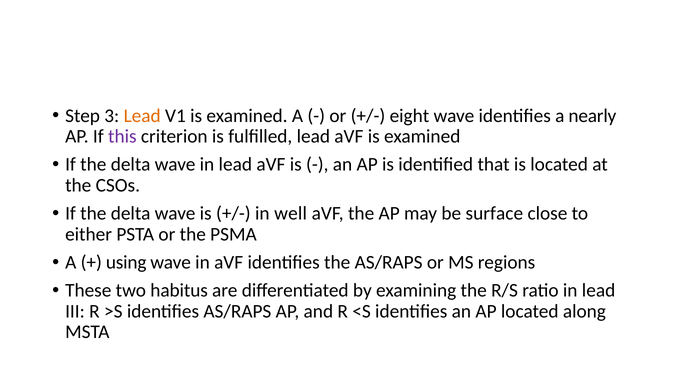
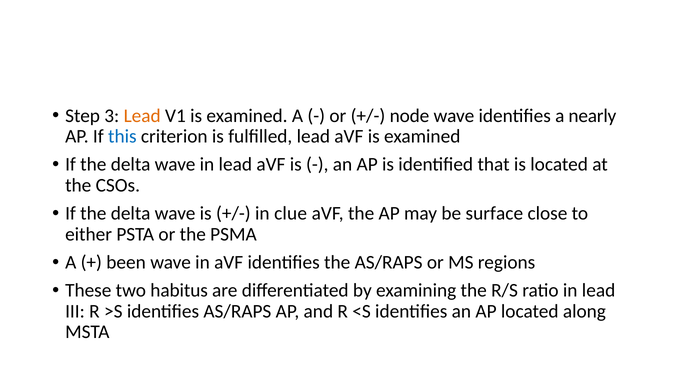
eight: eight -> node (409, 116)
this colour: purple -> blue (122, 136)
well: well -> clue (291, 213)
using: using -> been (126, 262)
